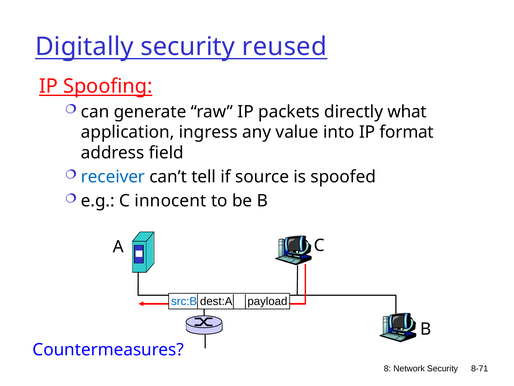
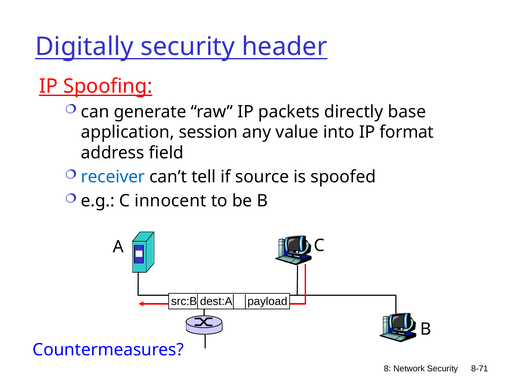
reused: reused -> header (285, 47)
what: what -> base (407, 112)
ingress: ingress -> session (208, 132)
src:B colour: blue -> black (184, 301)
